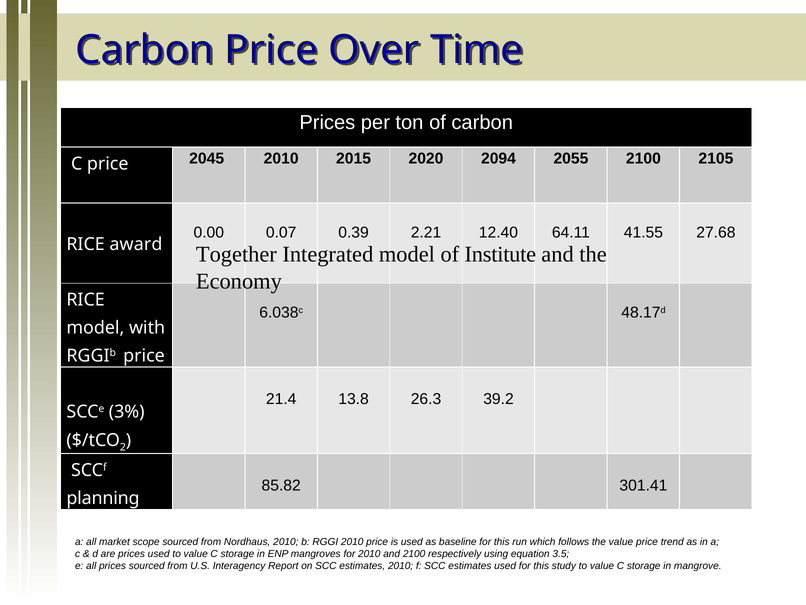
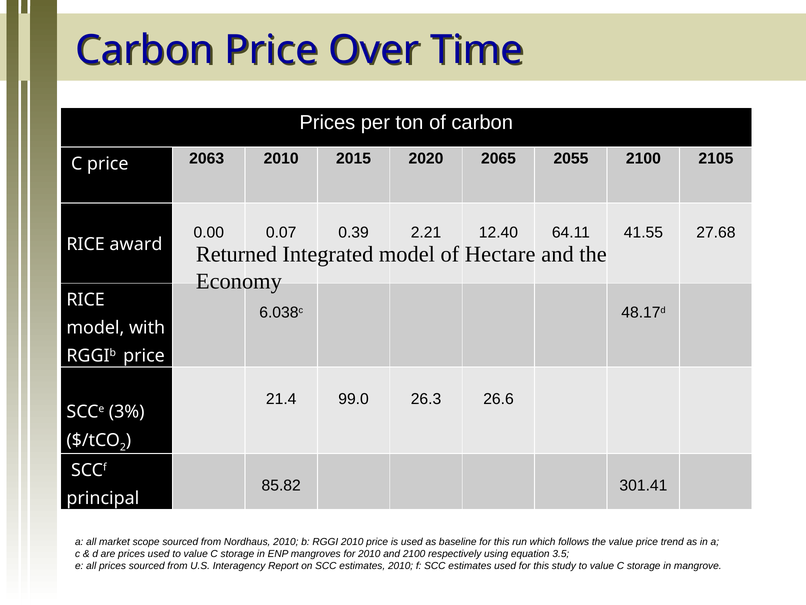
2045: 2045 -> 2063 (207, 159)
2094: 2094 -> 2065 (498, 159)
Together: Together -> Returned (236, 254)
Institute: Institute -> Hectare (500, 254)
13.8: 13.8 -> 99.0 (354, 399)
39.2: 39.2 -> 26.6 (498, 399)
planning: planning -> principal (103, 498)
